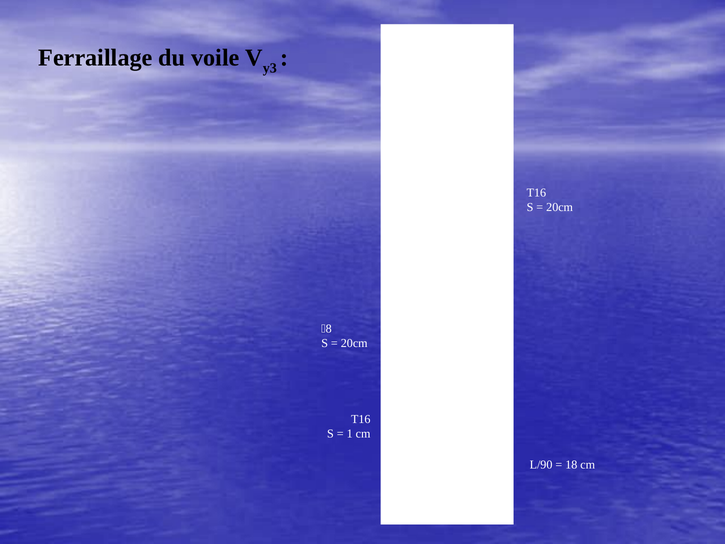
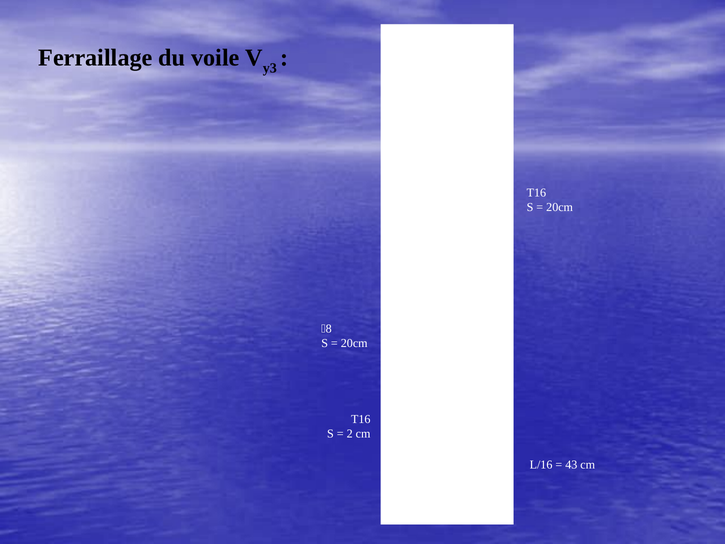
1: 1 -> 2 (350, 434)
L/90: L/90 -> L/16 (541, 465)
18: 18 -> 43 (571, 465)
